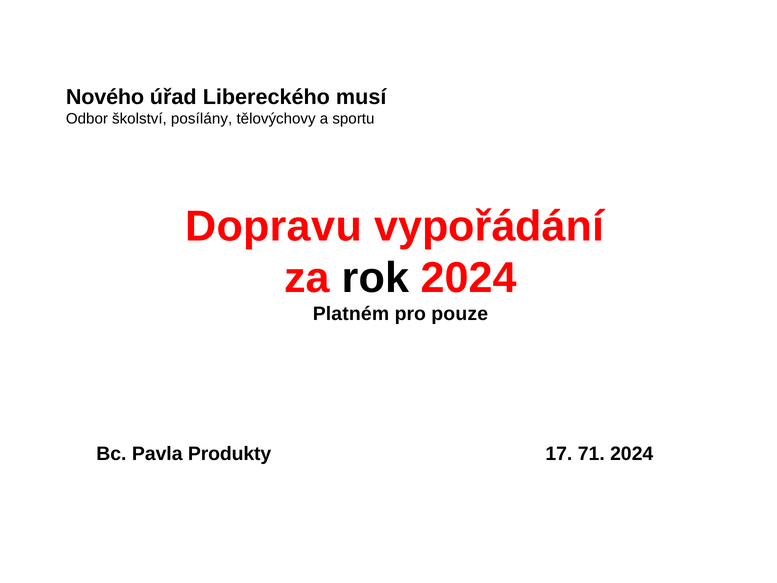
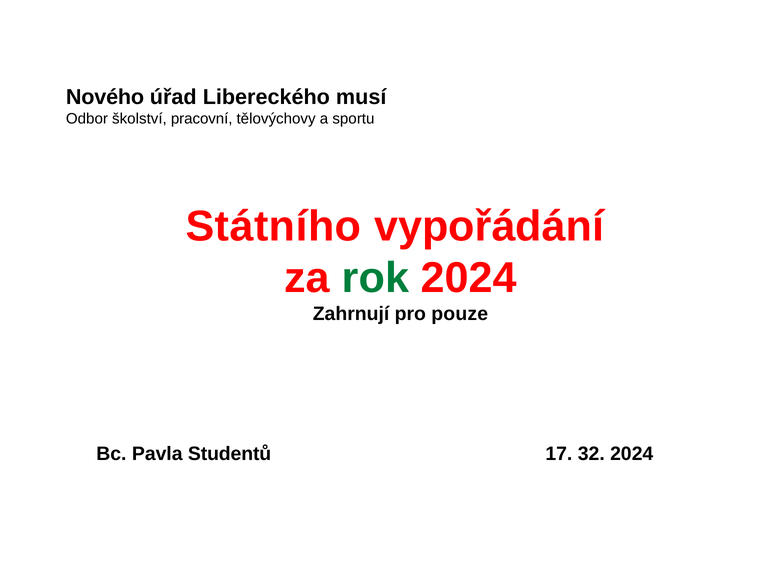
posílány: posílány -> pracovní (202, 119)
Dopravu: Dopravu -> Státního (273, 226)
rok colour: black -> green (375, 278)
Platném: Platném -> Zahrnují (351, 314)
Produkty: Produkty -> Studentů (230, 454)
71: 71 -> 32 (591, 454)
